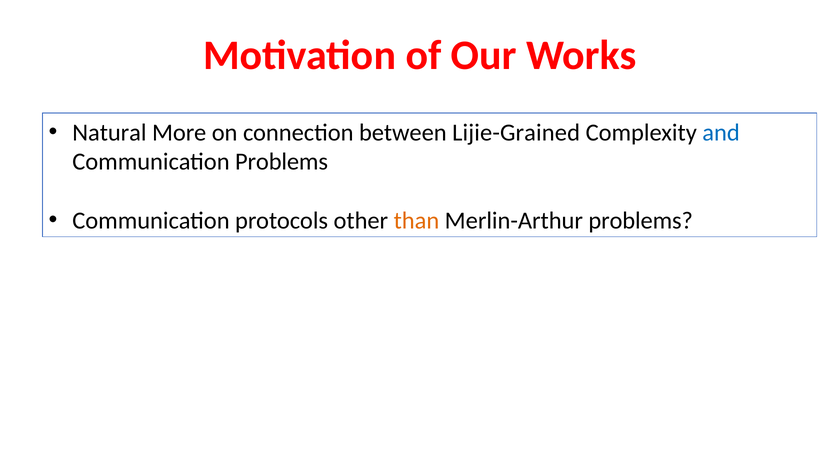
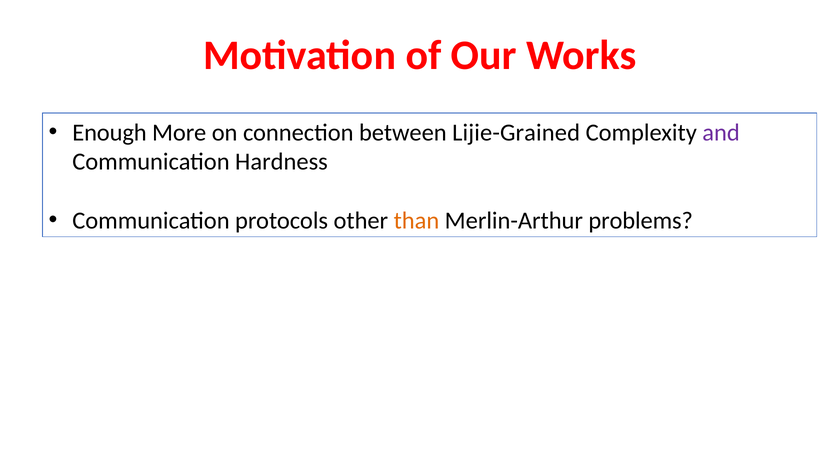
Natural: Natural -> Enough (109, 133)
and colour: blue -> purple (721, 133)
Communication Problems: Problems -> Hardness (281, 162)
